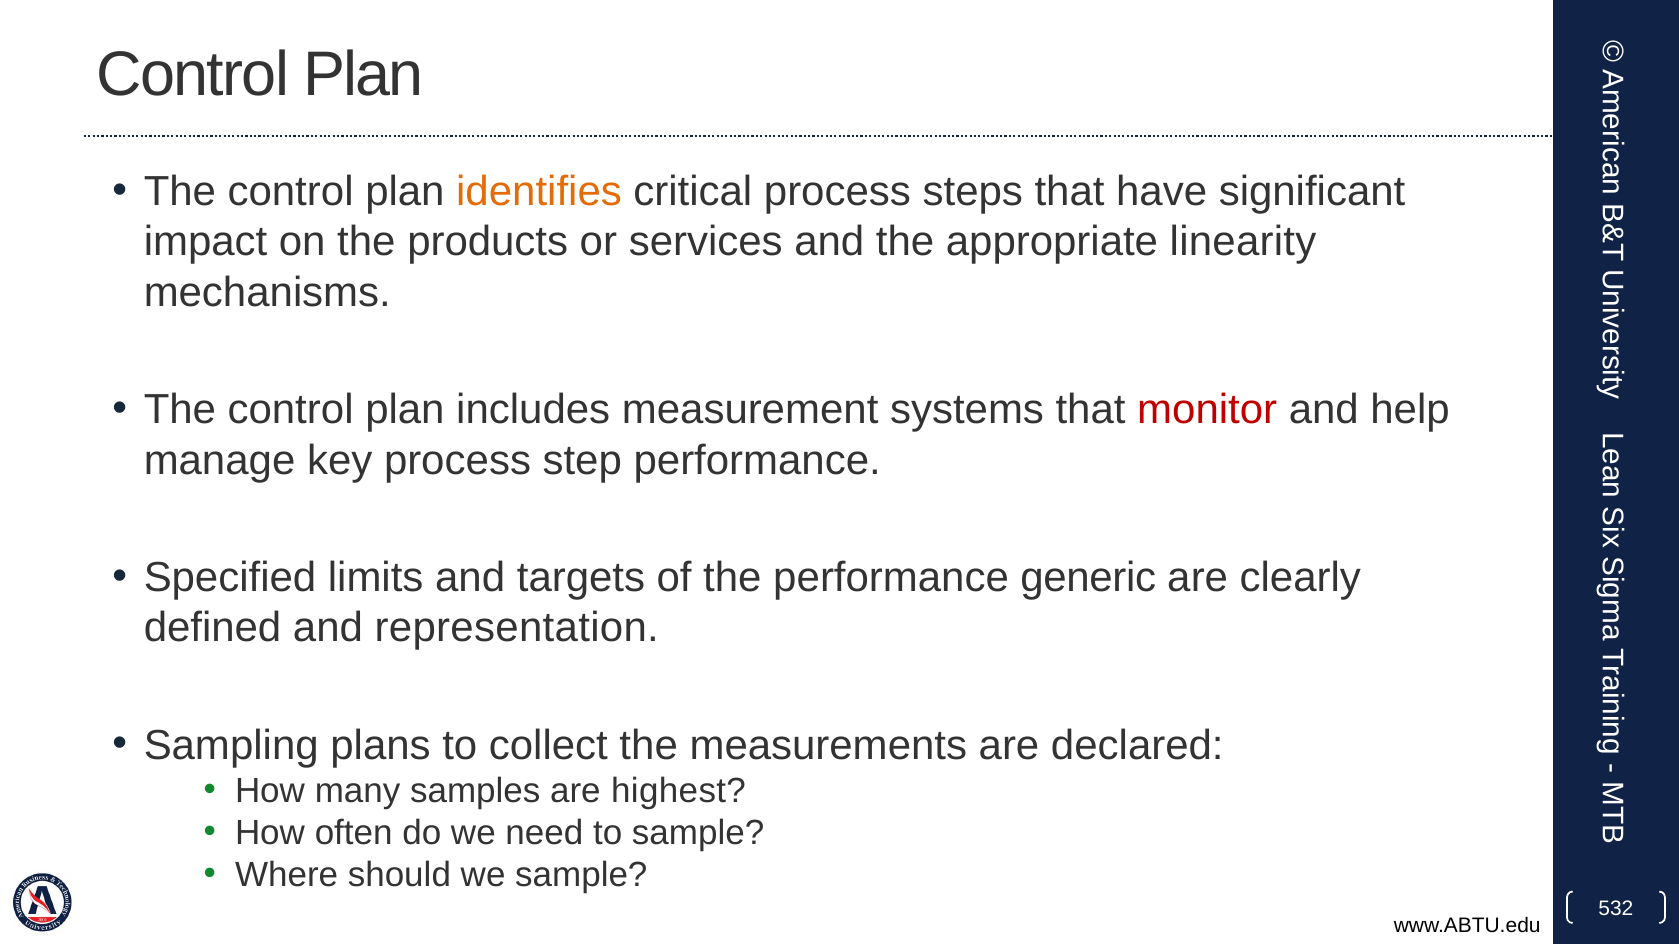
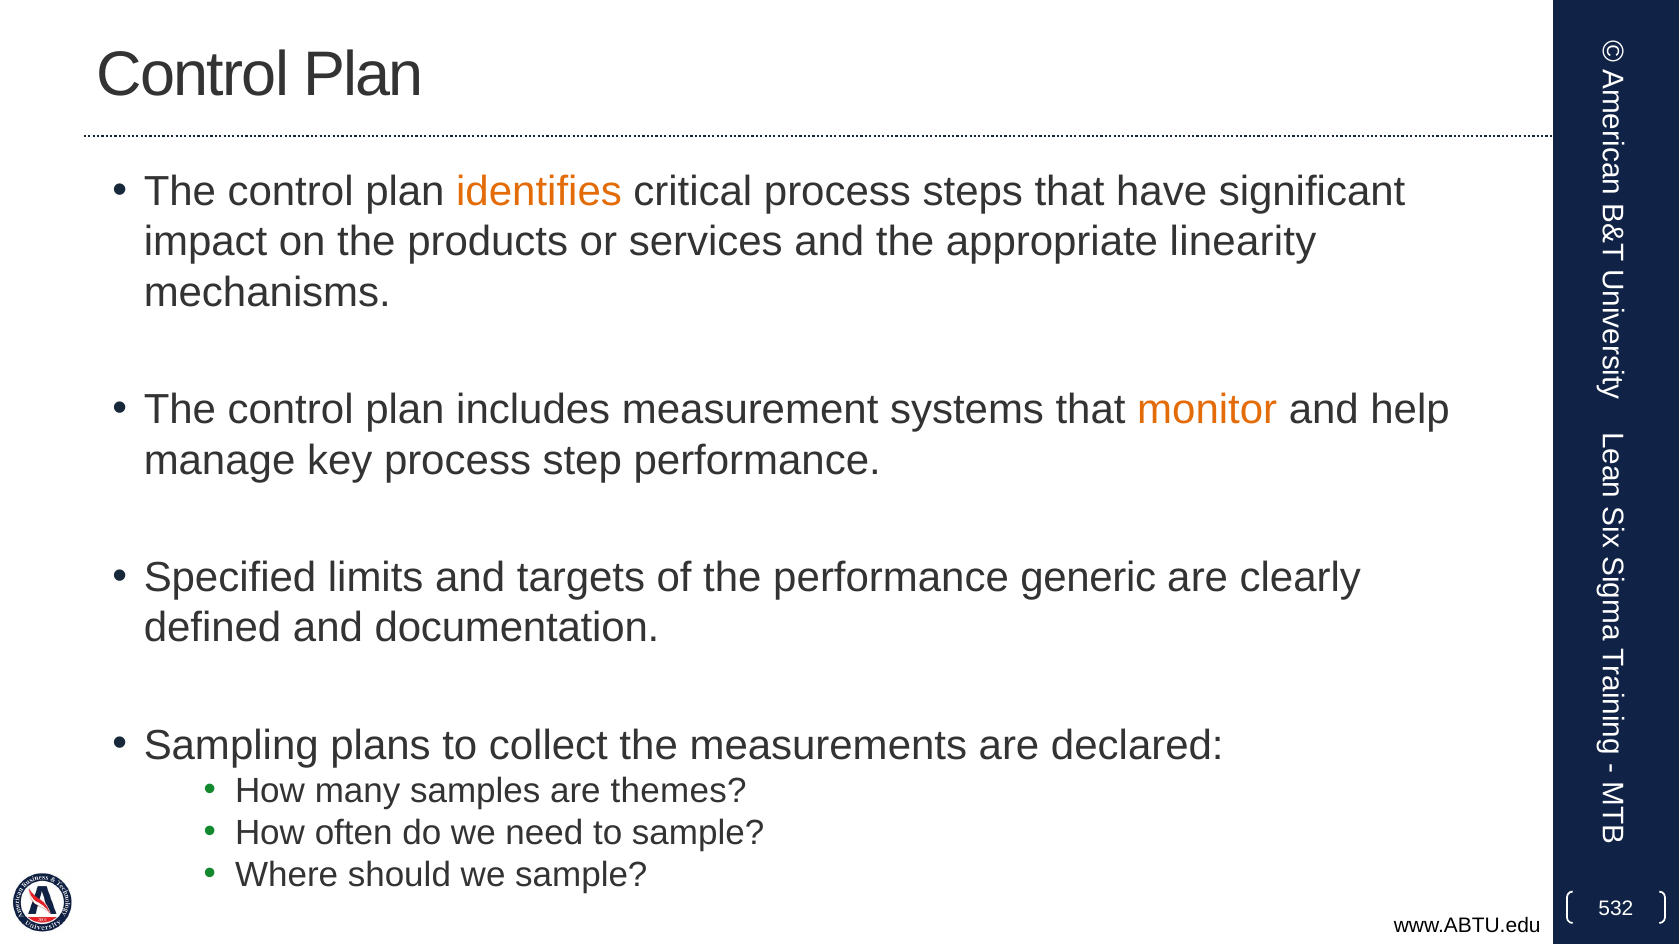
monitor colour: red -> orange (1207, 410)
representation: representation -> documentation (517, 628)
highest: highest -> themes (679, 791)
